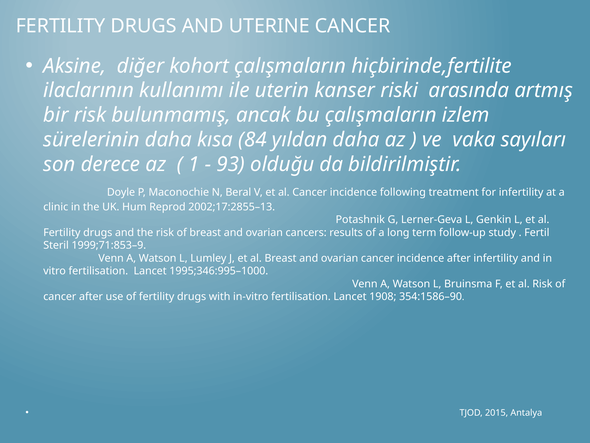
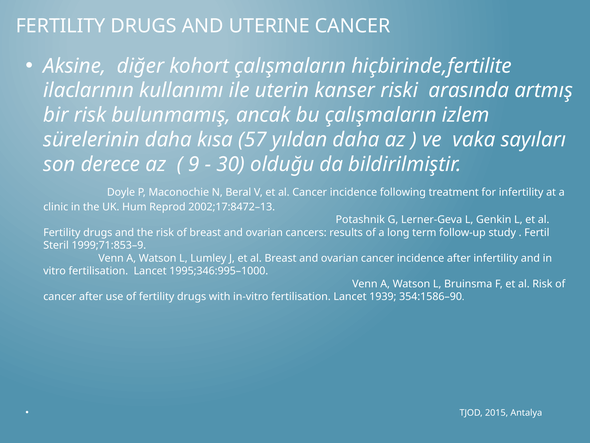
84: 84 -> 57 (252, 140)
1: 1 -> 9 (194, 164)
93: 93 -> 30 (231, 164)
2002;17:2855–13: 2002;17:2855–13 -> 2002;17:8472–13 (232, 207)
1908: 1908 -> 1939 (383, 296)
